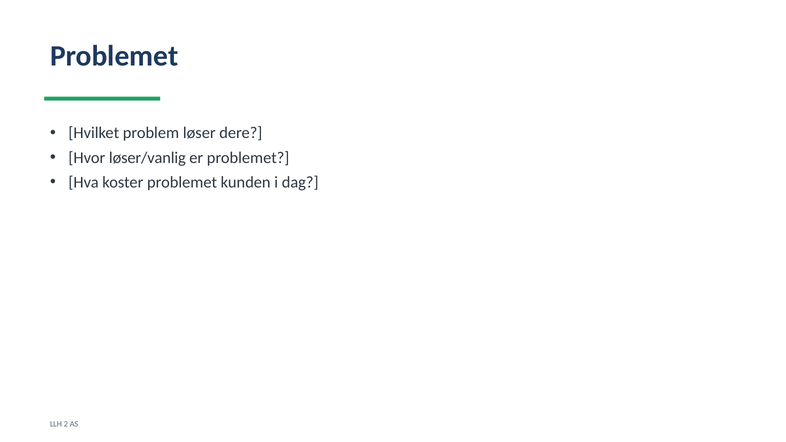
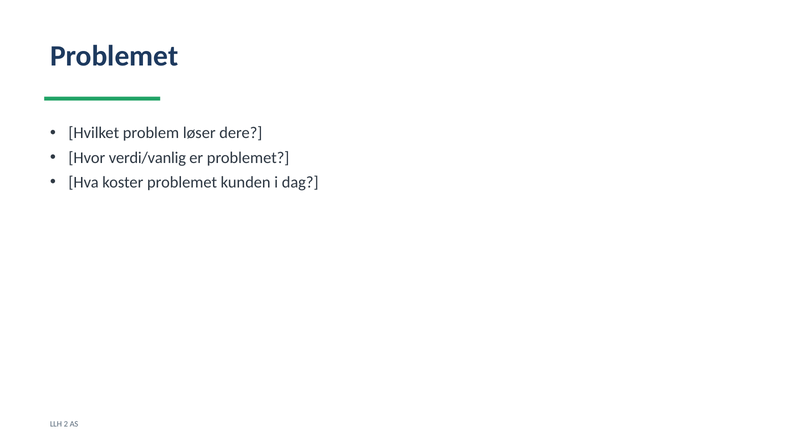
løser/vanlig: løser/vanlig -> verdi/vanlig (147, 158)
